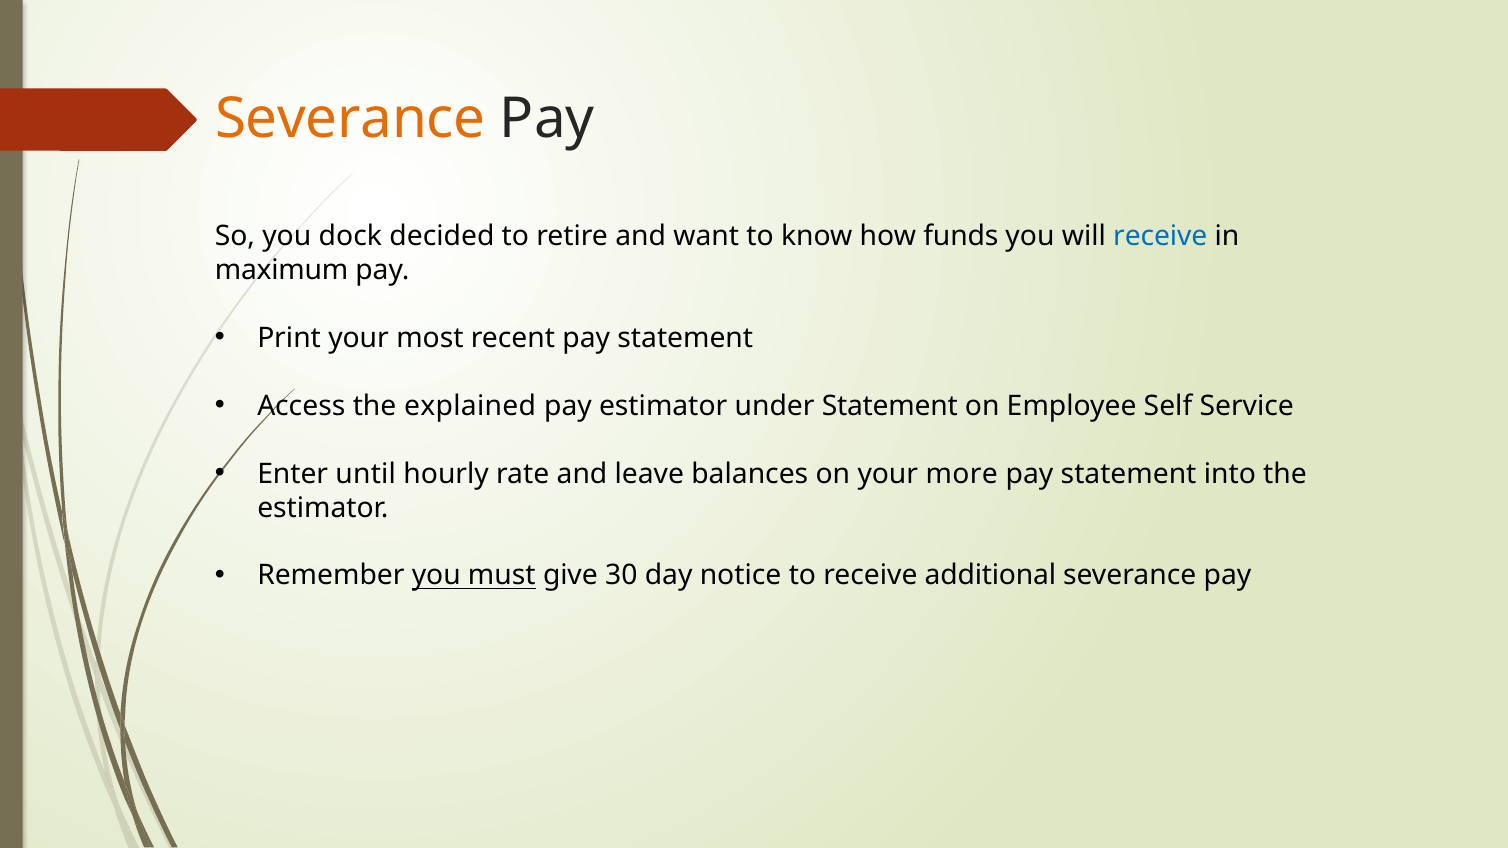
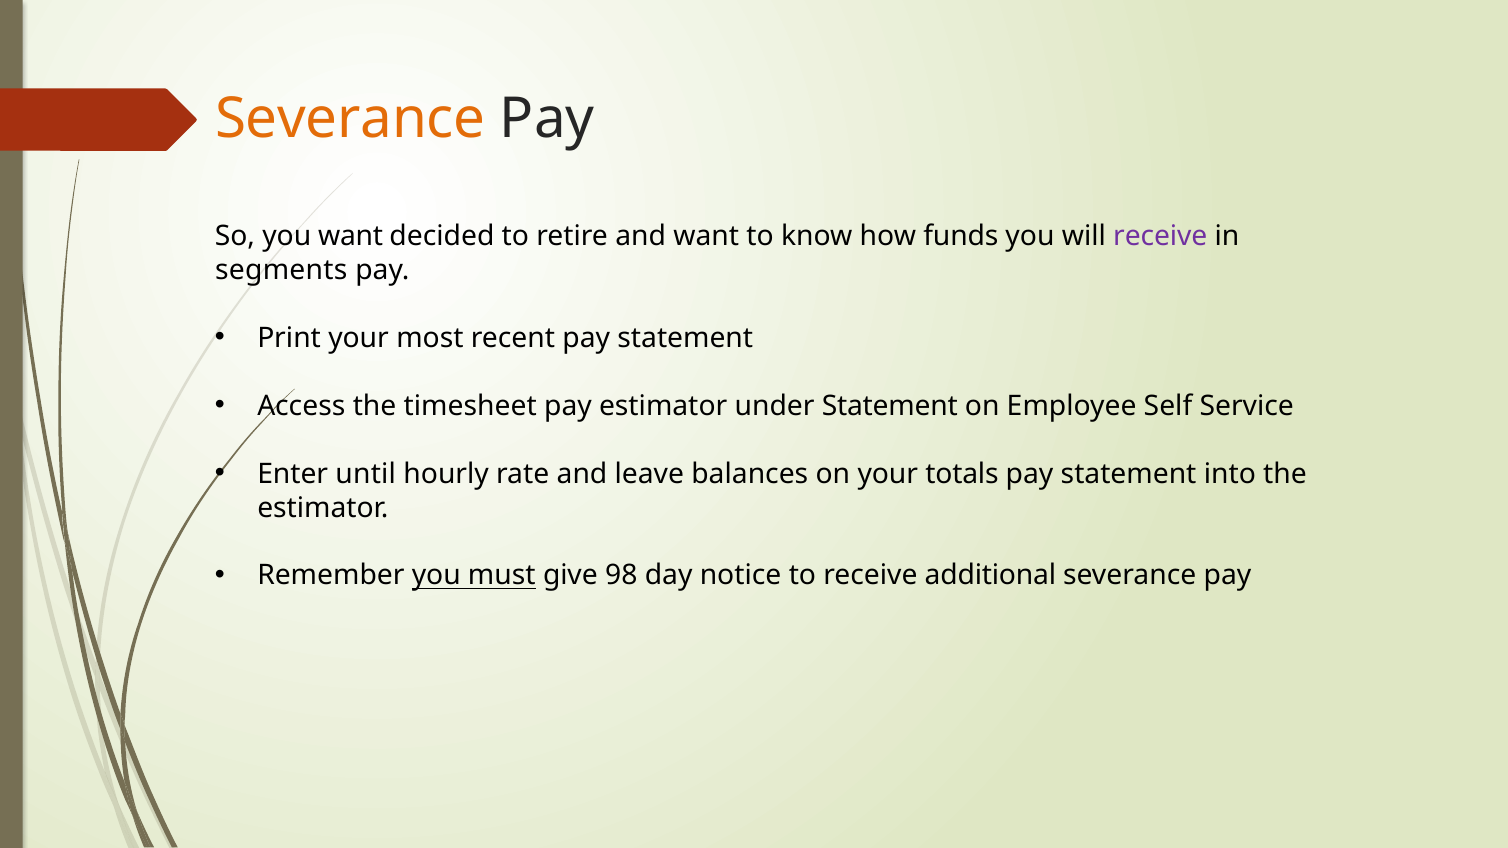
you dock: dock -> want (351, 236)
receive colour: blue -> purple (1160, 236)
maximum: maximum -> segments (281, 270)
explained: explained -> timesheet (470, 406)
more: more -> totals (962, 474)
30: 30 -> 98 (621, 576)
